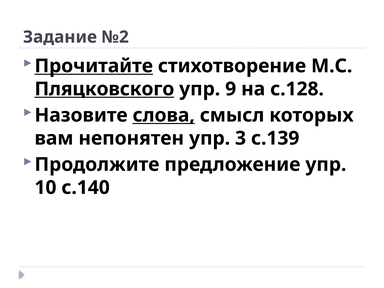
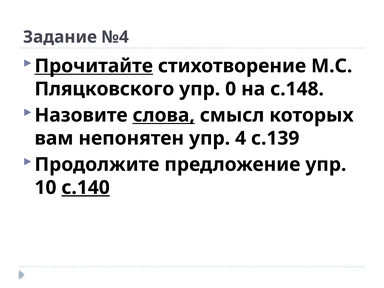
№2: №2 -> №4 (115, 37)
Пляцковского underline: present -> none (104, 89)
9: 9 -> 0 (231, 89)
с.128: с.128 -> с.148 (297, 89)
3: 3 -> 4 (241, 138)
с.140 underline: none -> present (86, 188)
